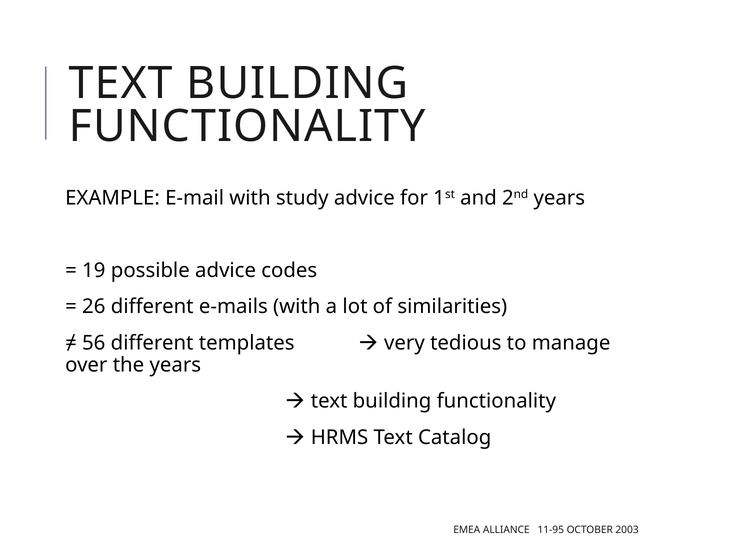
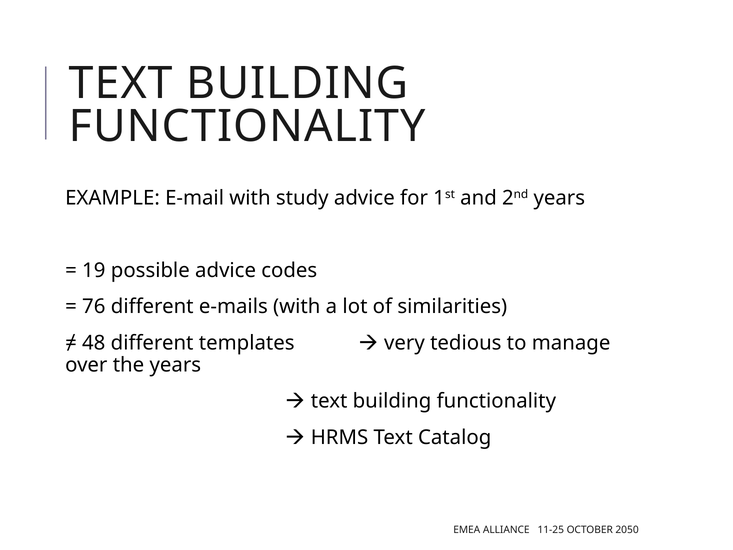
26: 26 -> 76 (94, 307)
56: 56 -> 48 (94, 343)
11-95: 11-95 -> 11-25 (551, 530)
2003: 2003 -> 2050 (627, 530)
